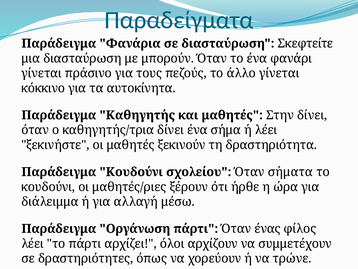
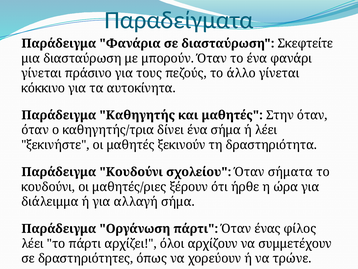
Στην δίνει: δίνει -> όταν (312, 115)
αλλαγή μέσω: μέσω -> σήμα (178, 201)
